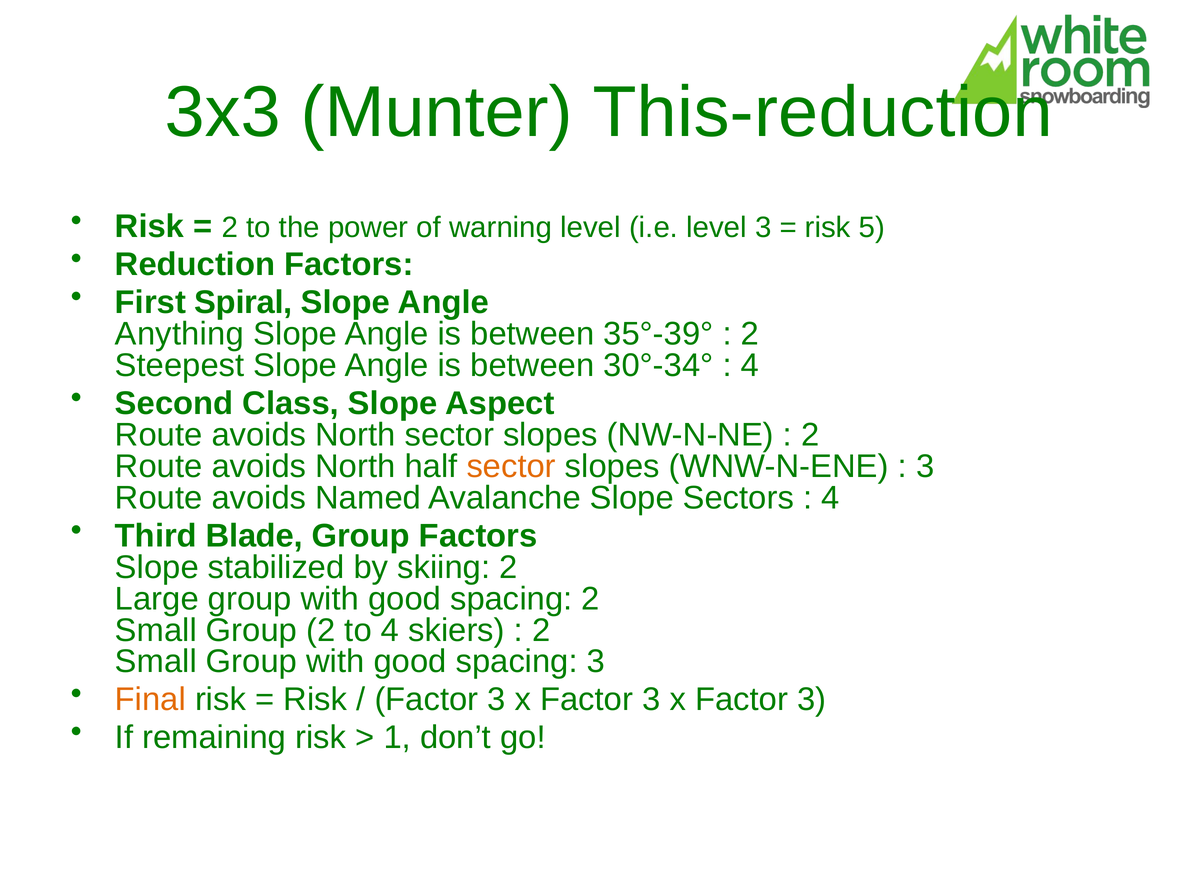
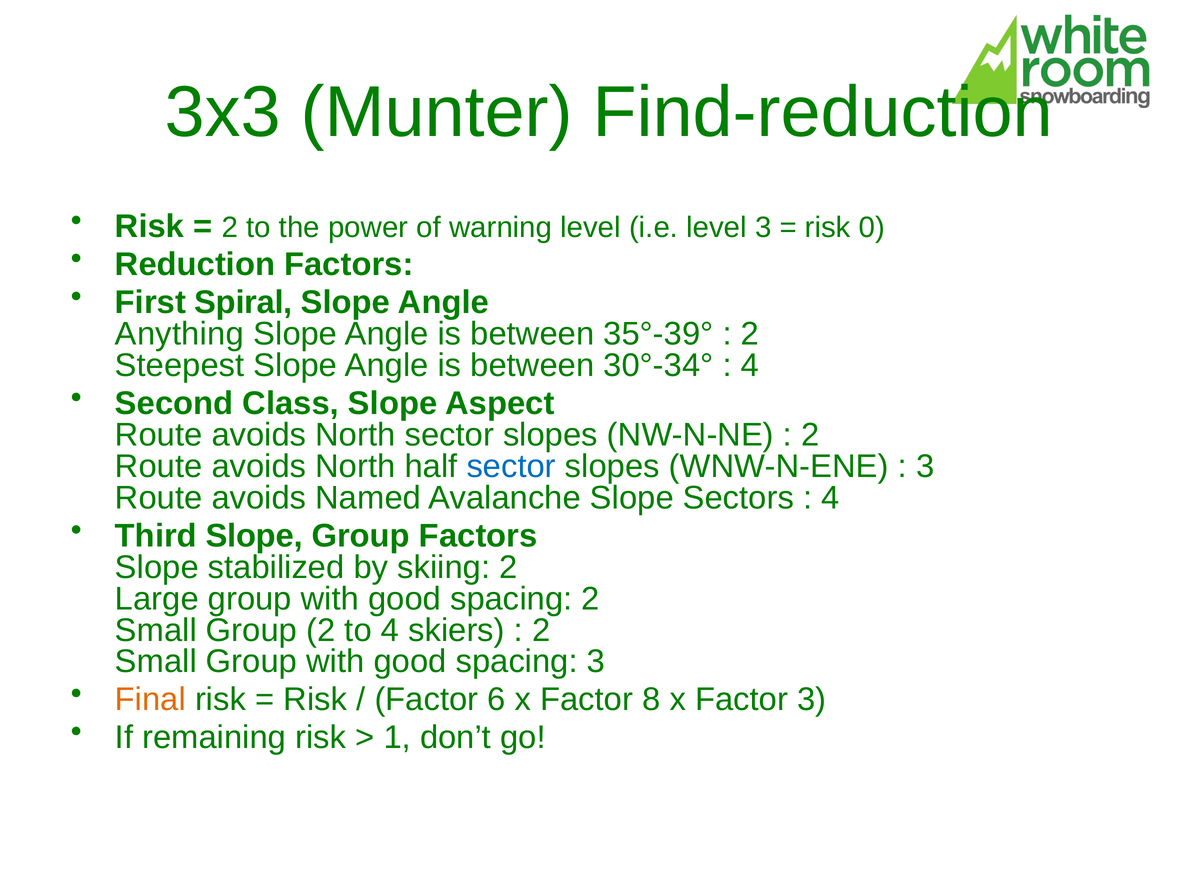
This-reduction: This-reduction -> Find-reduction (823, 112)
5: 5 -> 0 (872, 228)
sector colour: orange -> blue (511, 466)
Third Blade: Blade -> Slope (254, 536)
3: 3 -> 6 (496, 700)
3: 3 -> 8 (651, 700)
